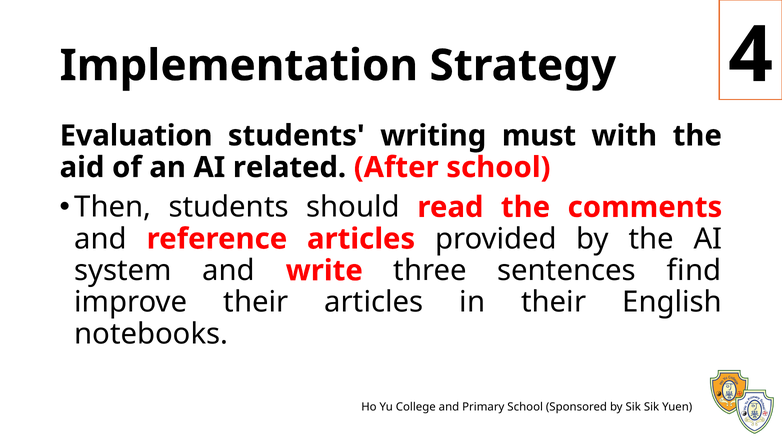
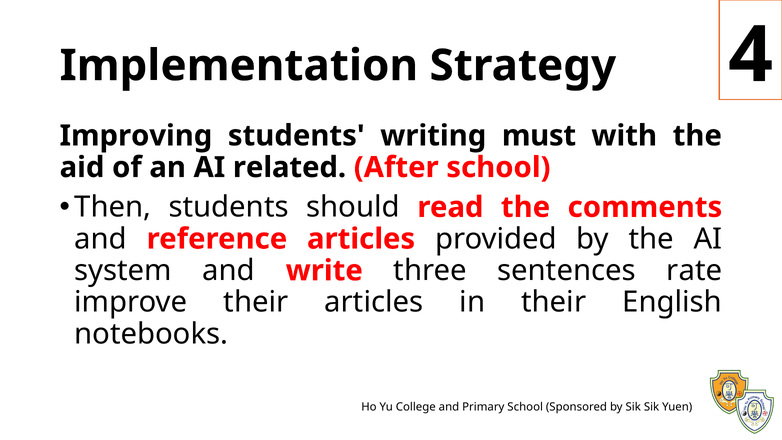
Evaluation: Evaluation -> Improving (136, 136)
find: find -> rate (694, 271)
